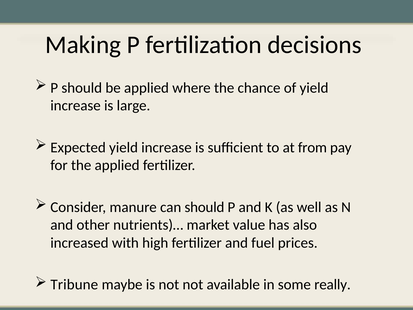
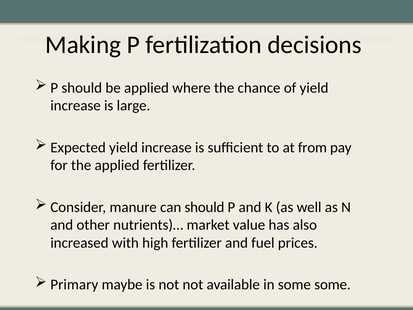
Tribune: Tribune -> Primary (74, 284)
some really: really -> some (332, 284)
